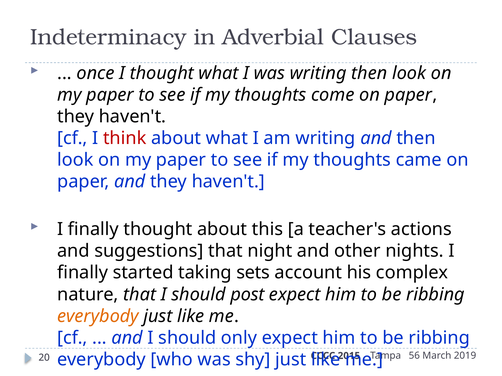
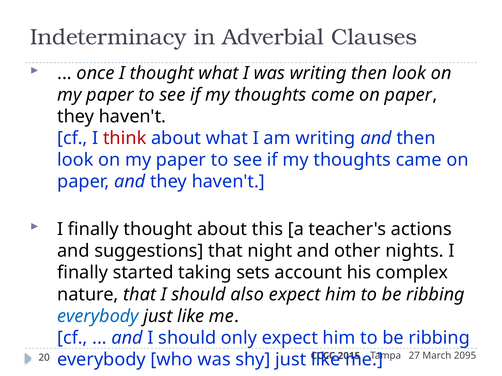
post: post -> also (247, 295)
everybody colour: orange -> blue (98, 317)
56: 56 -> 27 (414, 356)
2019: 2019 -> 2095 (465, 356)
